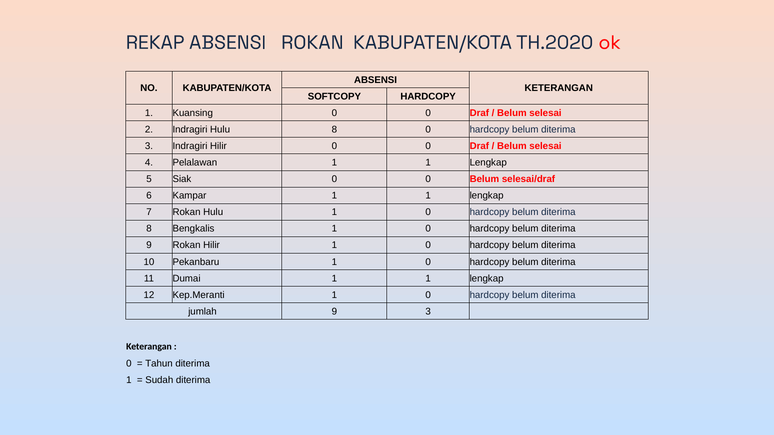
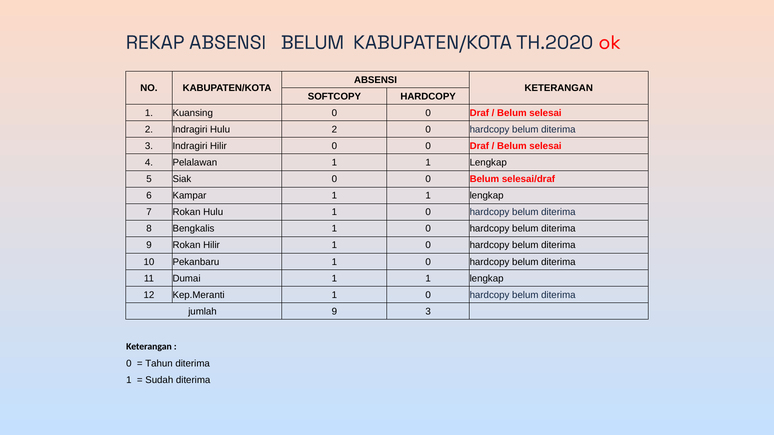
ABSENSI ROKAN: ROKAN -> BELUM (312, 43)
Hulu 8: 8 -> 2 (334, 130)
